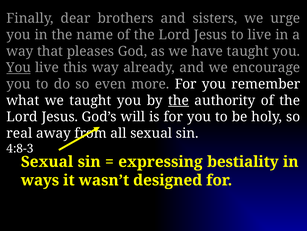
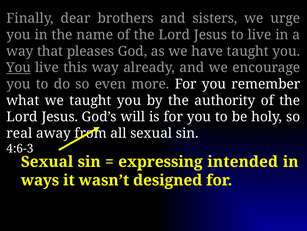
the underline: present -> none (179, 100)
4:8-3: 4:8-3 -> 4:6-3 (20, 148)
bestiality: bestiality -> intended (243, 161)
